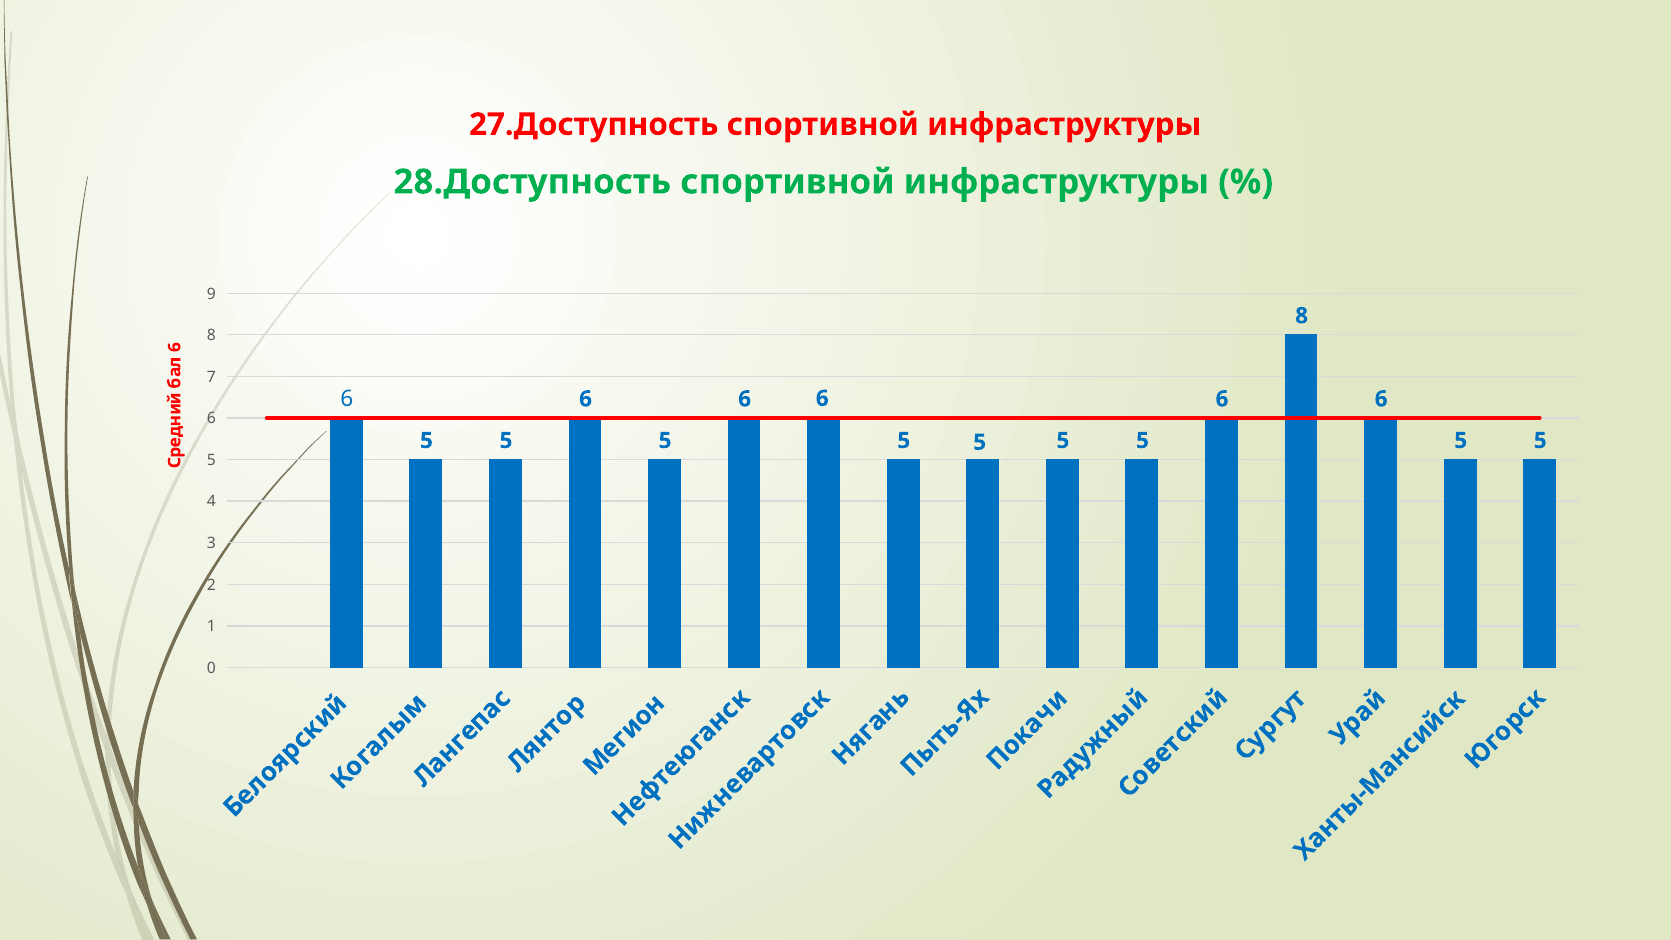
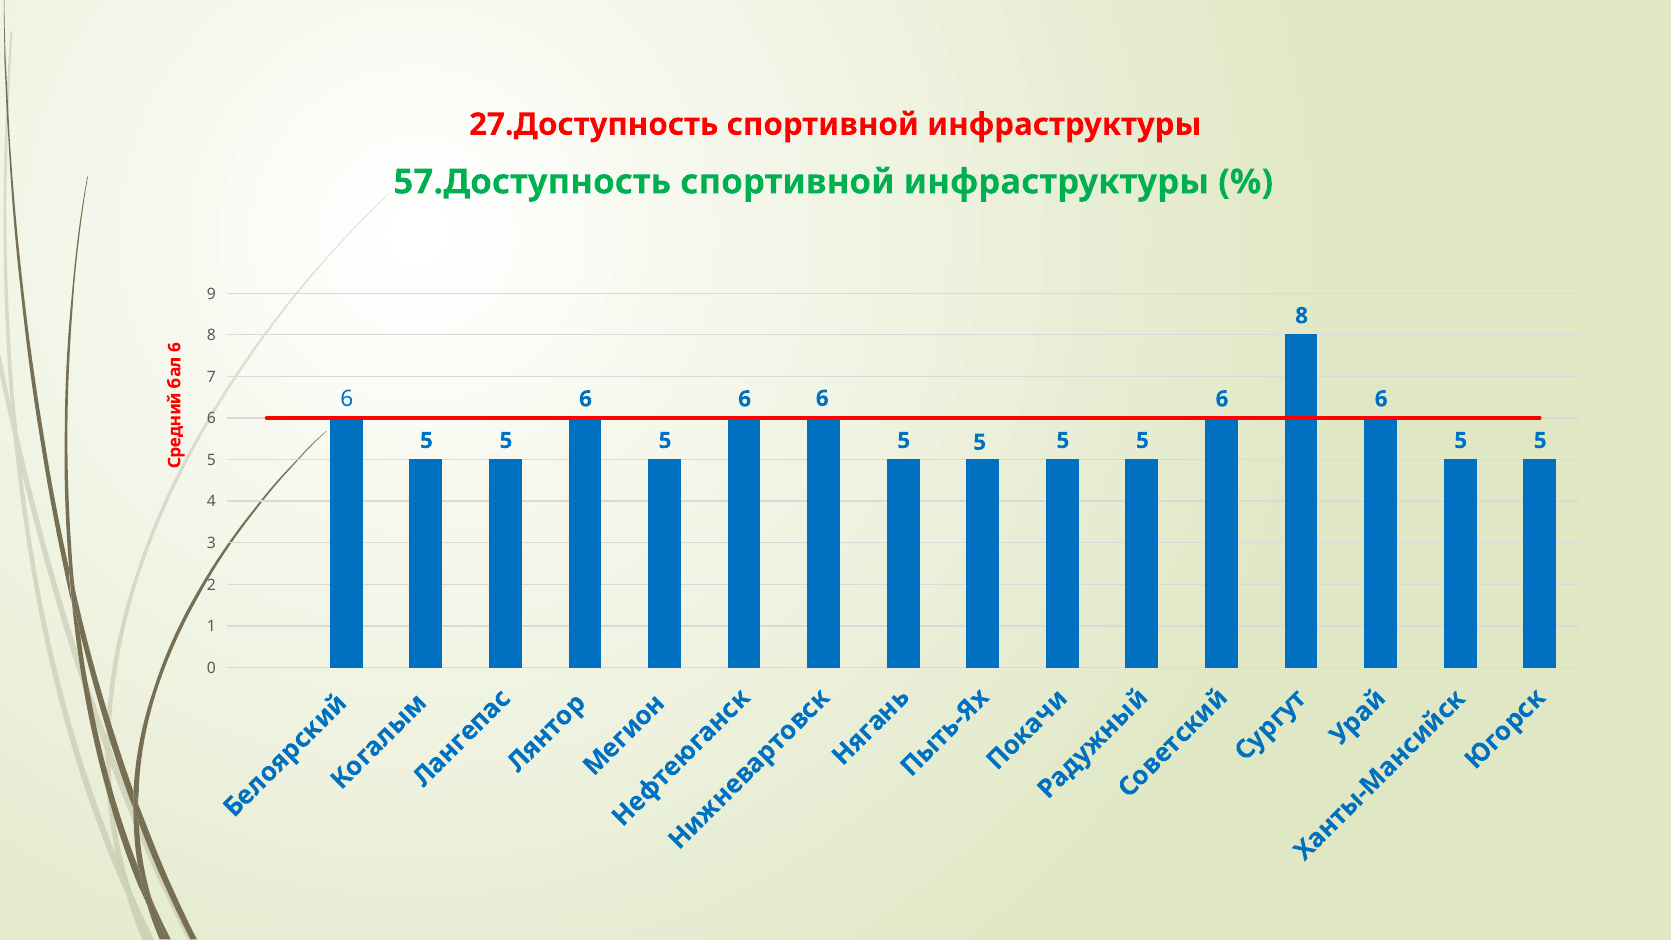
28.Доступность: 28.Доступность -> 57.Доступность (532, 182)
